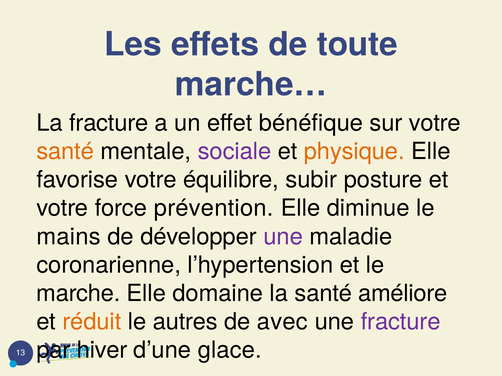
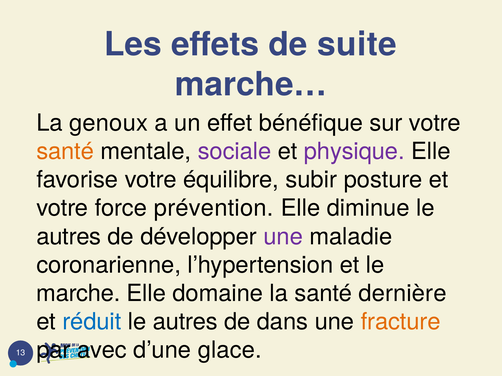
toute: toute -> suite (357, 44)
La fracture: fracture -> genoux (109, 123)
physique colour: orange -> purple (354, 152)
mains: mains -> autres (69, 237)
améliore: améliore -> dernière (403, 294)
réduit colour: orange -> blue (92, 322)
avec: avec -> dans (282, 322)
fracture colour: purple -> orange (401, 322)
hiver: hiver -> avec (102, 351)
